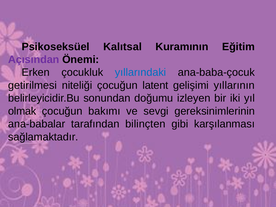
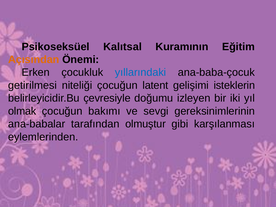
Açısından colour: purple -> orange (34, 60)
yıllarının: yıllarının -> isteklerin (234, 85)
sonundan: sonundan -> çevresiyle (107, 98)
bilinçten: bilinçten -> olmuştur (146, 124)
sağlamaktadır: sağlamaktadır -> eylemlerinden (43, 137)
